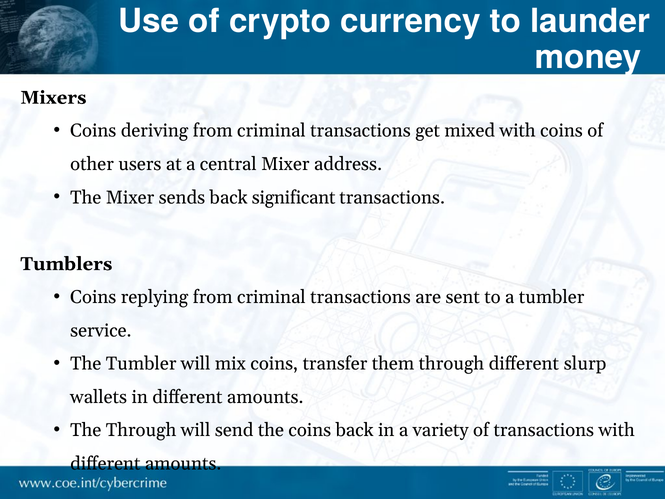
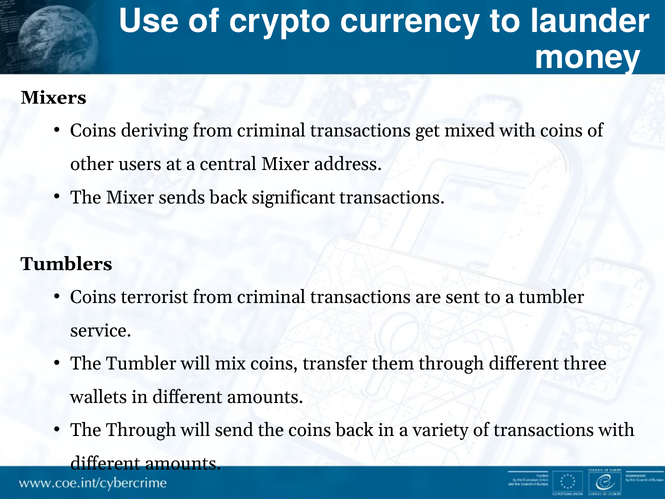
replying: replying -> terrorist (155, 297)
slurp: slurp -> three (585, 364)
